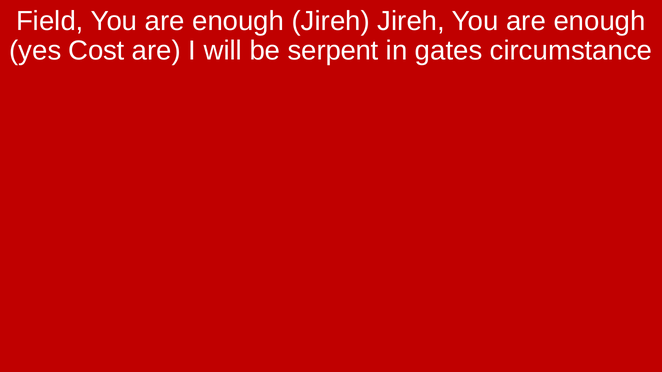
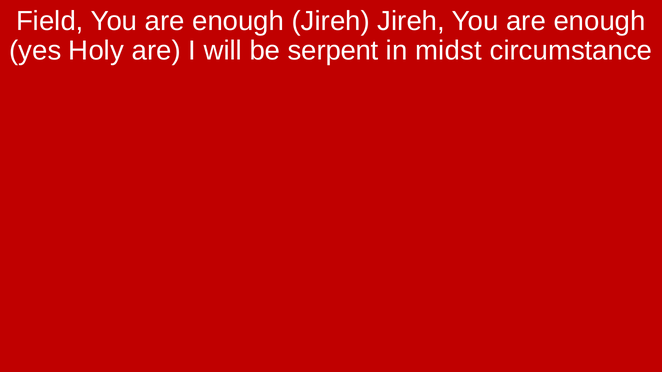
Cost: Cost -> Holy (96, 51)
gates: gates -> midst (448, 51)
